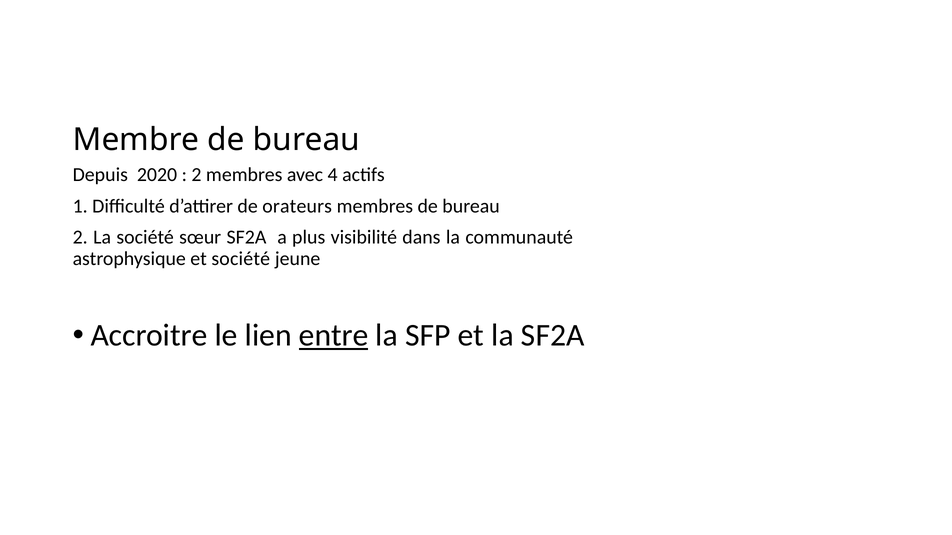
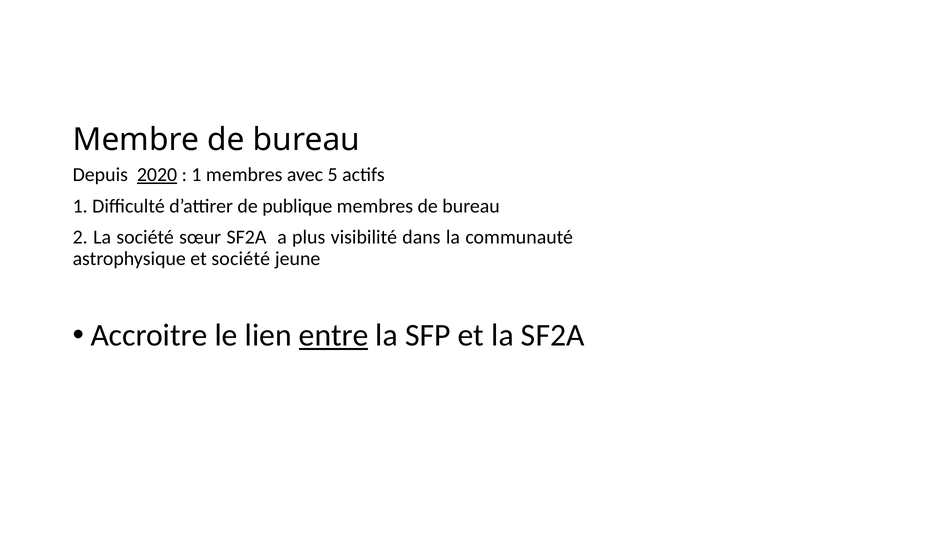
2020 underline: none -> present (157, 175)
2: 2 -> 1 (196, 175)
4: 4 -> 5 (333, 175)
orateurs: orateurs -> publique (297, 206)
